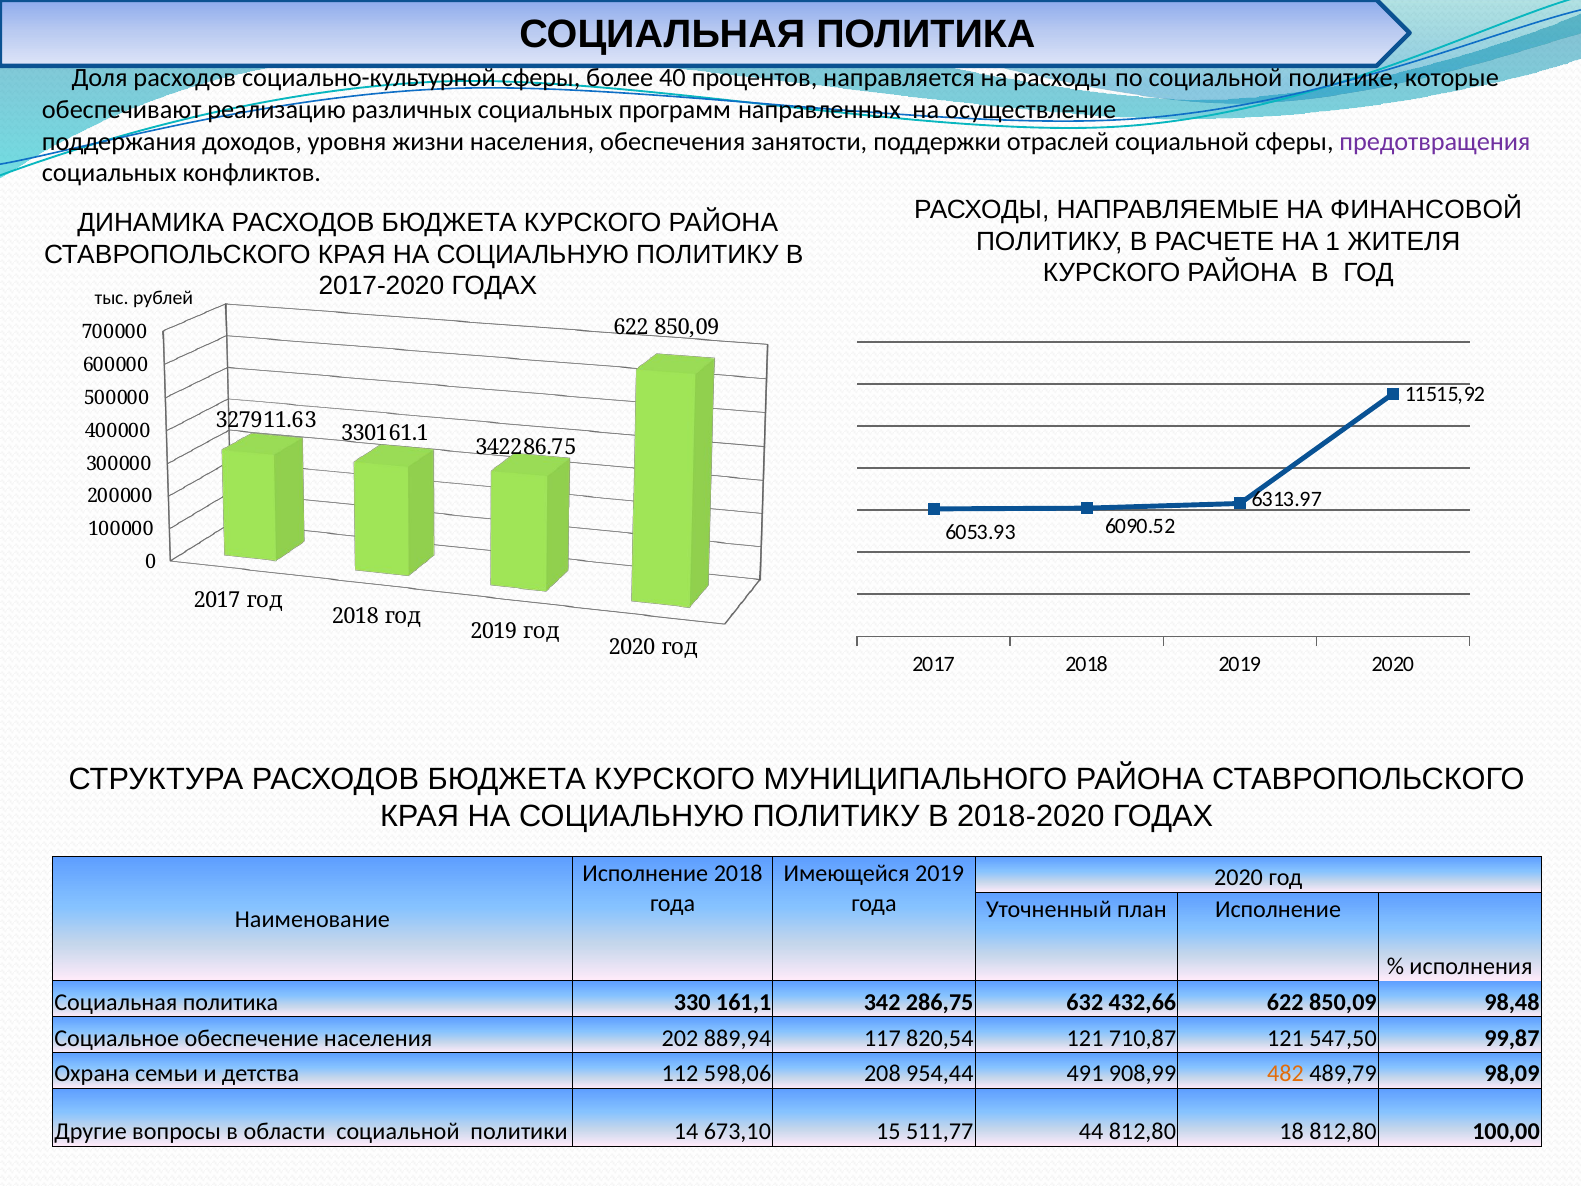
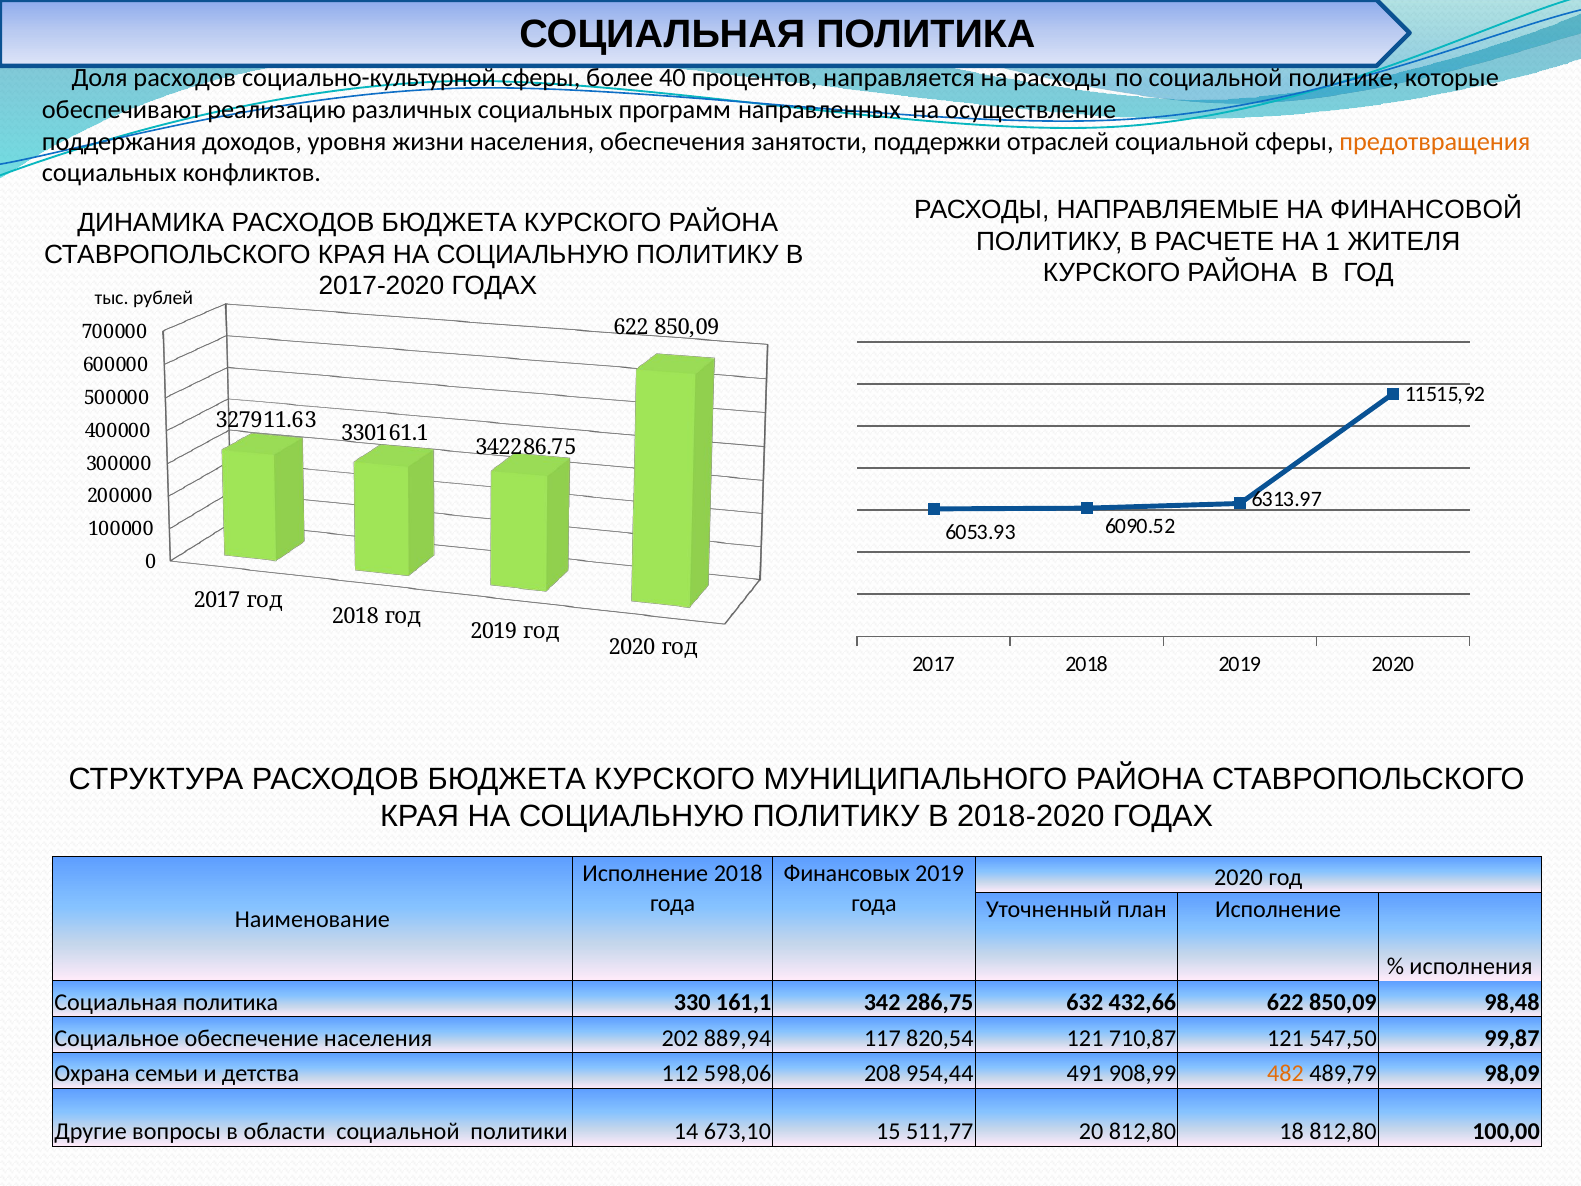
предотвращения colour: purple -> orange (1435, 141)
Имеющейся: Имеющейся -> Финансовых (847, 873)
44: 44 -> 20 (1091, 1131)
